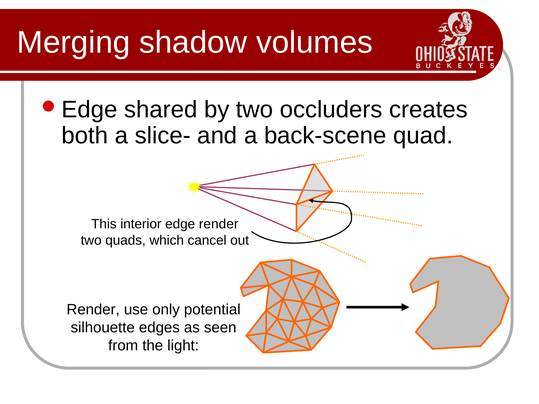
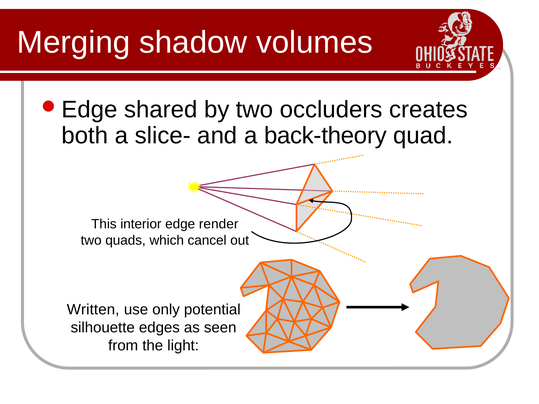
back-scene: back-scene -> back-theory (325, 136)
Render: Render -> Written (93, 310)
